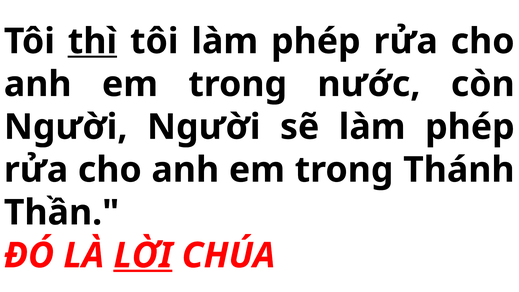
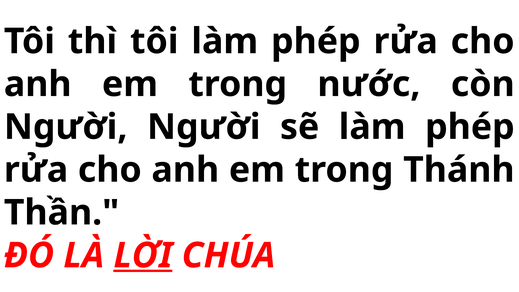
thì underline: present -> none (92, 41)
